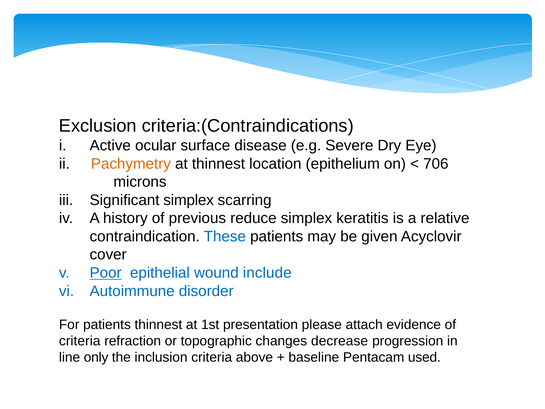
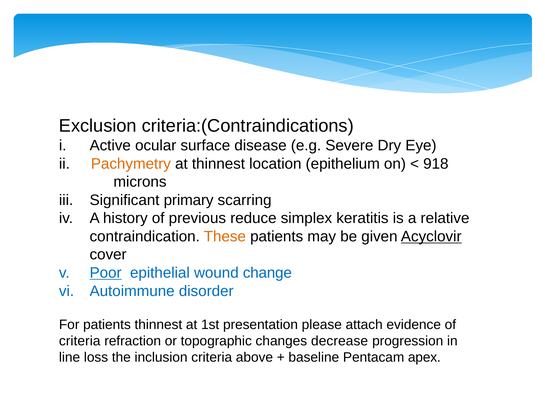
706: 706 -> 918 (436, 164)
Significant simplex: simplex -> primary (189, 200)
These colour: blue -> orange (225, 236)
Acyclovir underline: none -> present (431, 236)
include: include -> change (267, 273)
only: only -> loss (96, 357)
used: used -> apex (424, 357)
